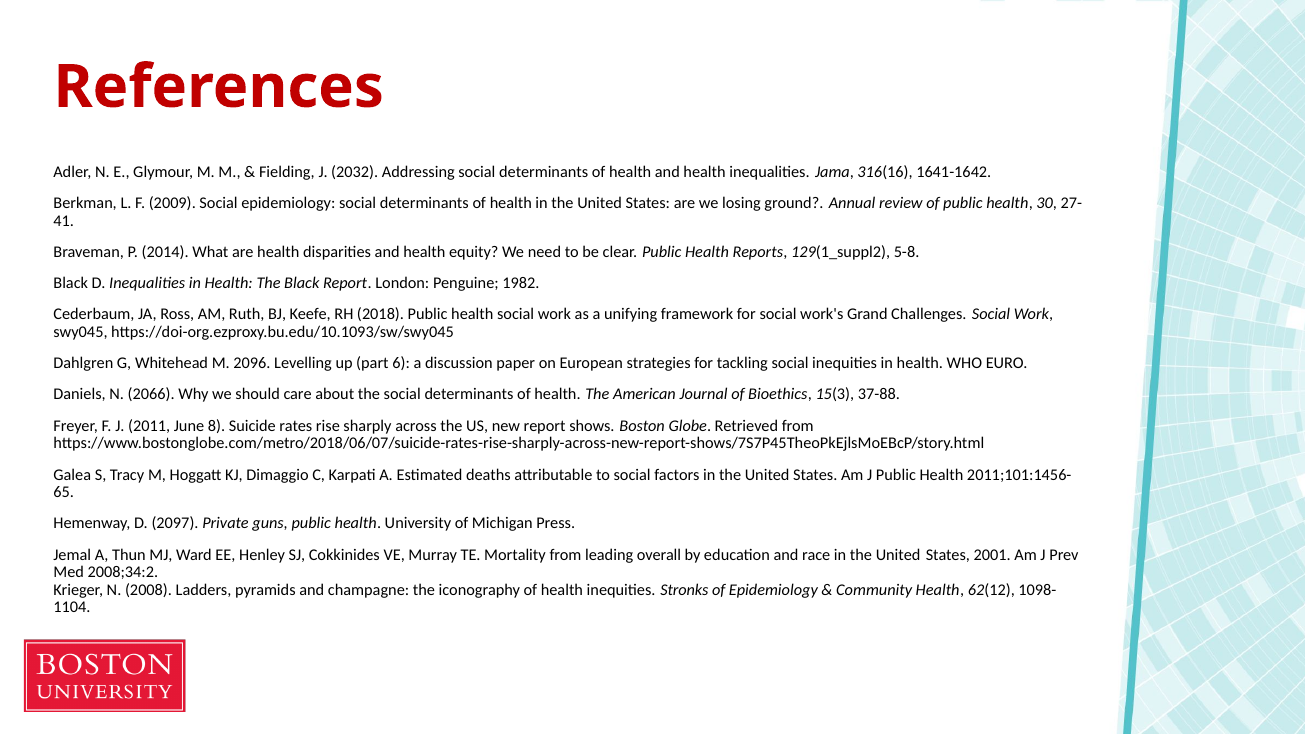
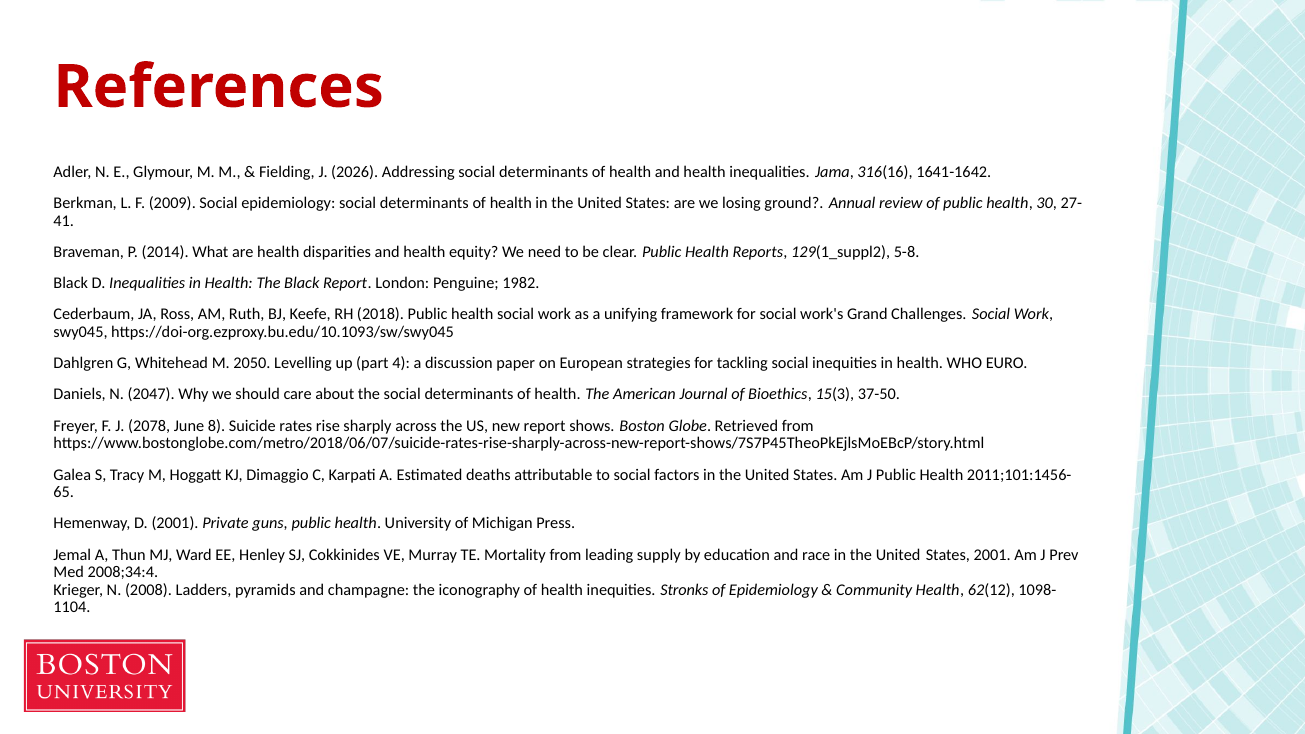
2032: 2032 -> 2026 (355, 172)
2096: 2096 -> 2050 (252, 363)
6: 6 -> 4 (401, 363)
2066: 2066 -> 2047 (151, 395)
37-88: 37-88 -> 37-50 (879, 395)
2011: 2011 -> 2078 (149, 426)
D 2097: 2097 -> 2001 (175, 523)
overall: overall -> supply (659, 555)
2008;34:2: 2008;34:2 -> 2008;34:4 (123, 572)
